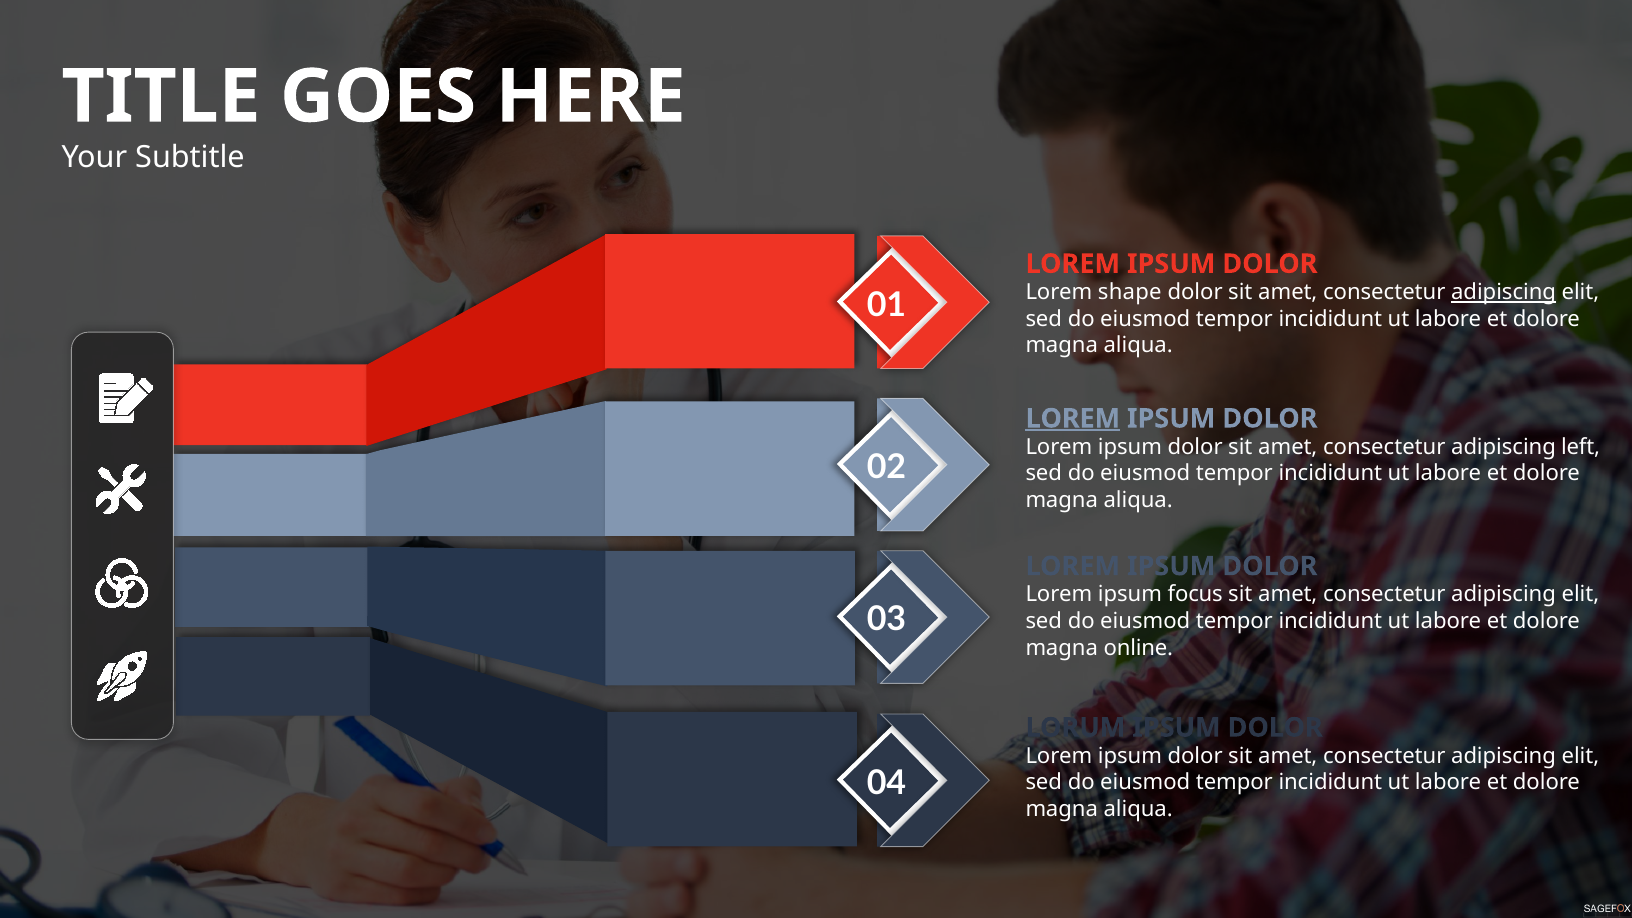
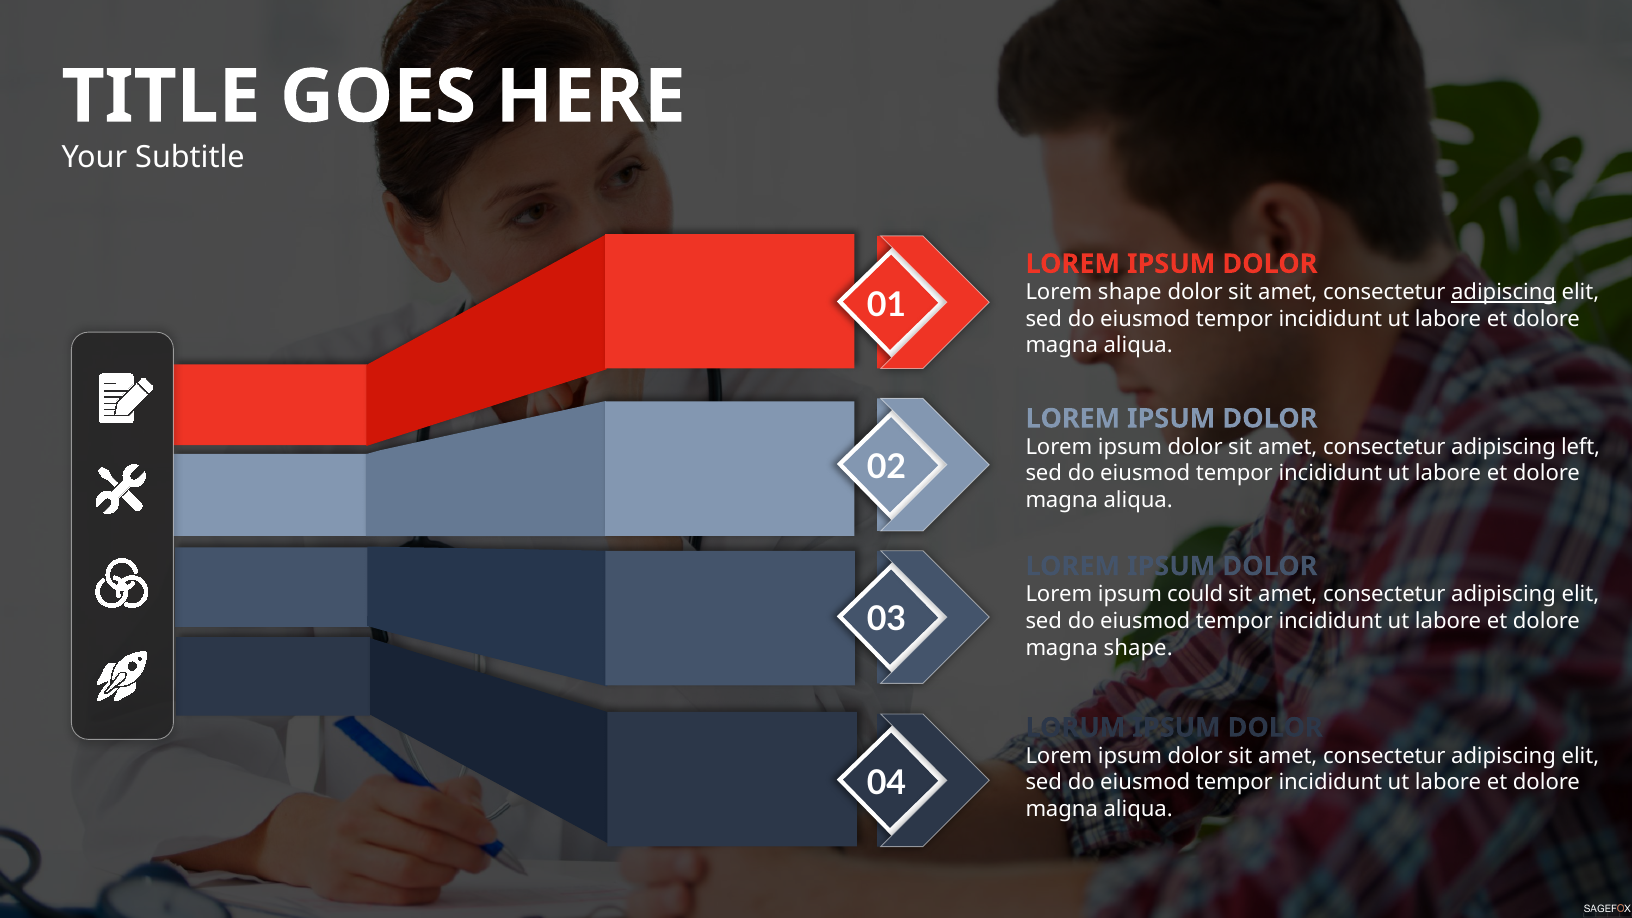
LOREM underline: present -> none (1073, 419)
focus: focus -> could (1195, 595)
magna online: online -> shape (1138, 648)
